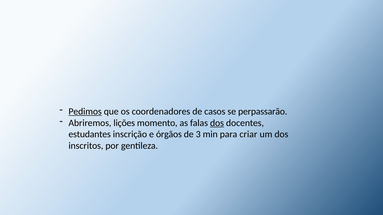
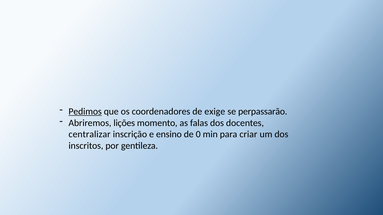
casos: casos -> exige (215, 112)
dos underline: present -> none (217, 123)
estudantes: estudantes -> centralizar (90, 135)
órgãos: órgãos -> ensino (169, 135)
3: 3 -> 0 (198, 135)
